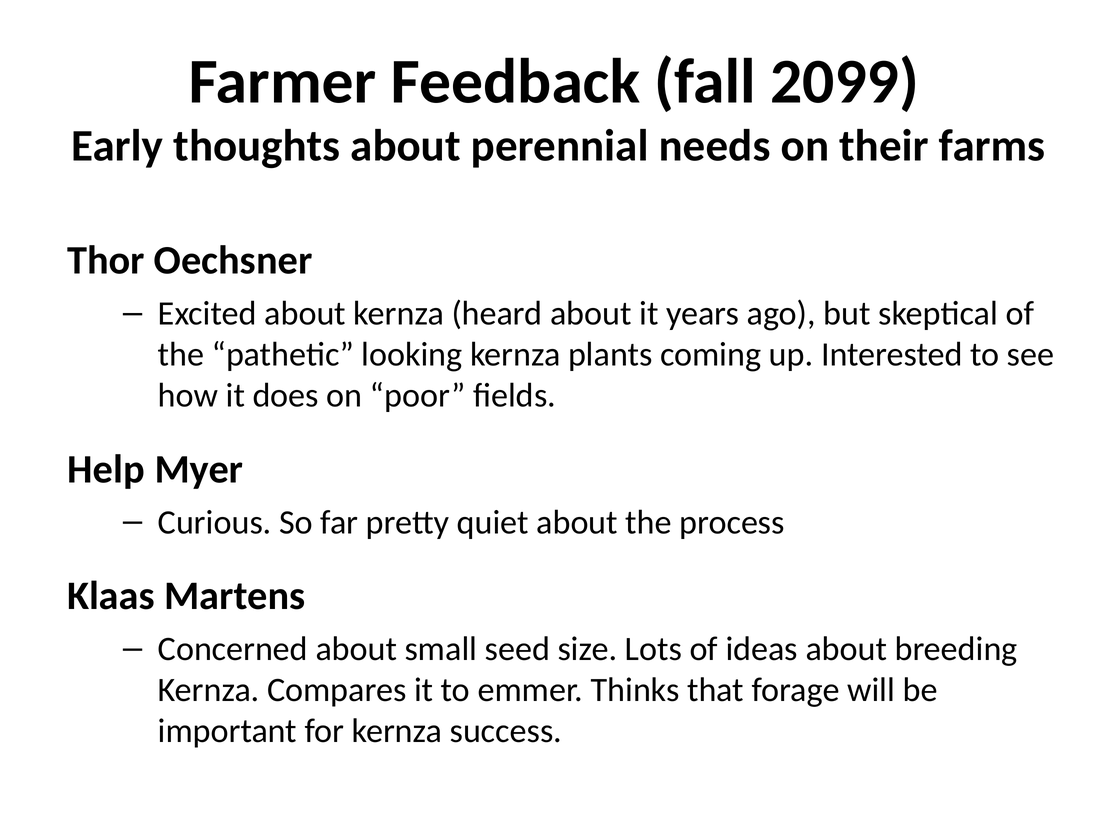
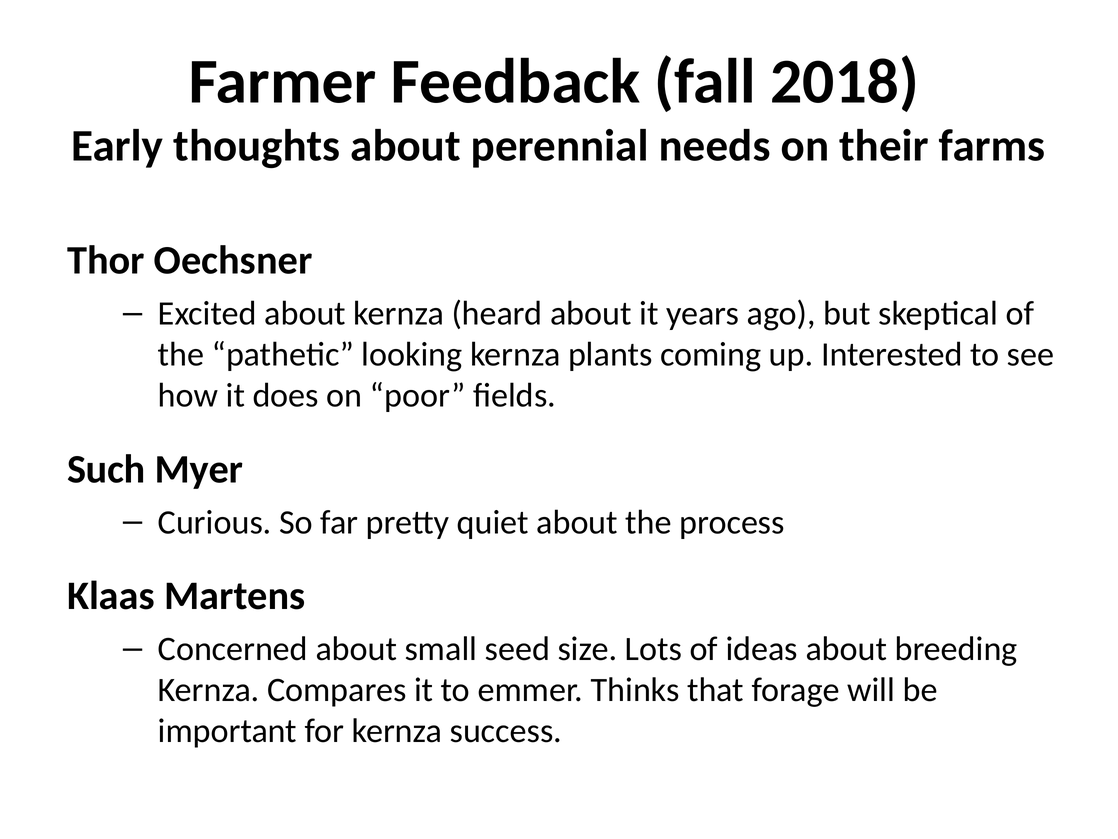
2099: 2099 -> 2018 (845, 82)
Help: Help -> Such (106, 469)
